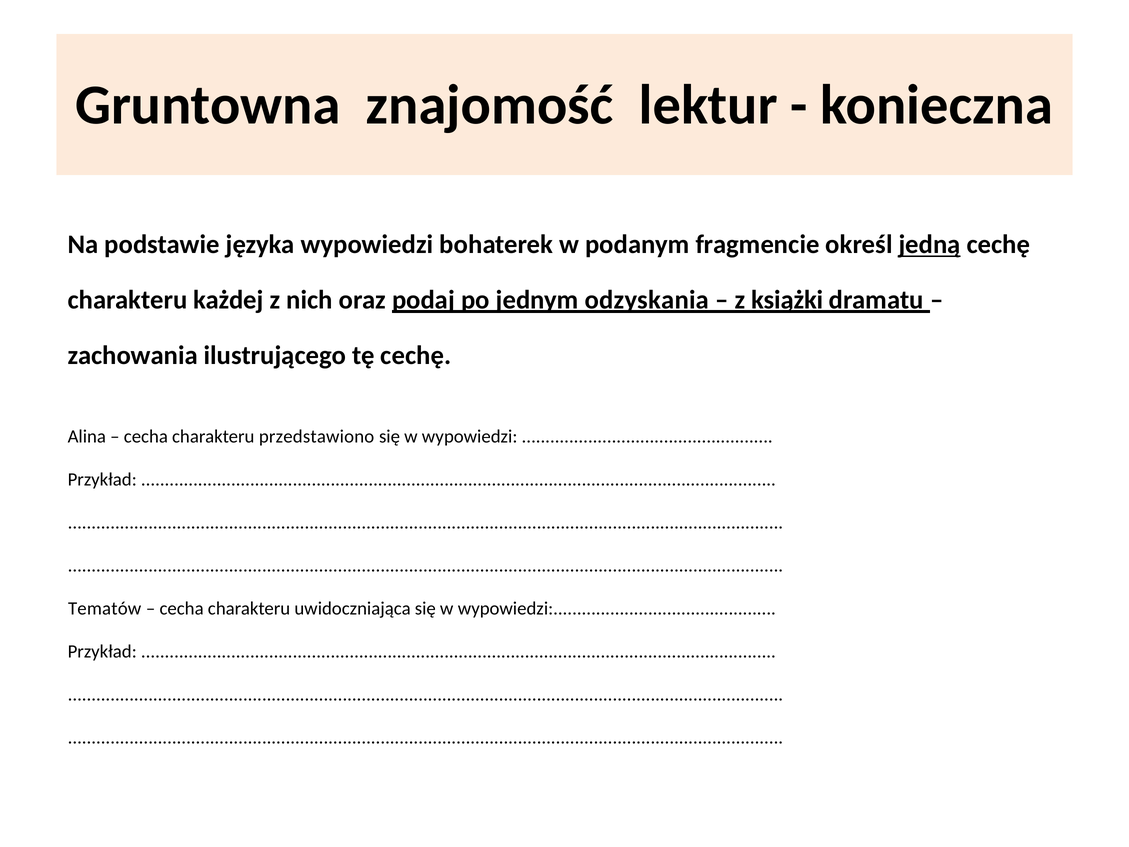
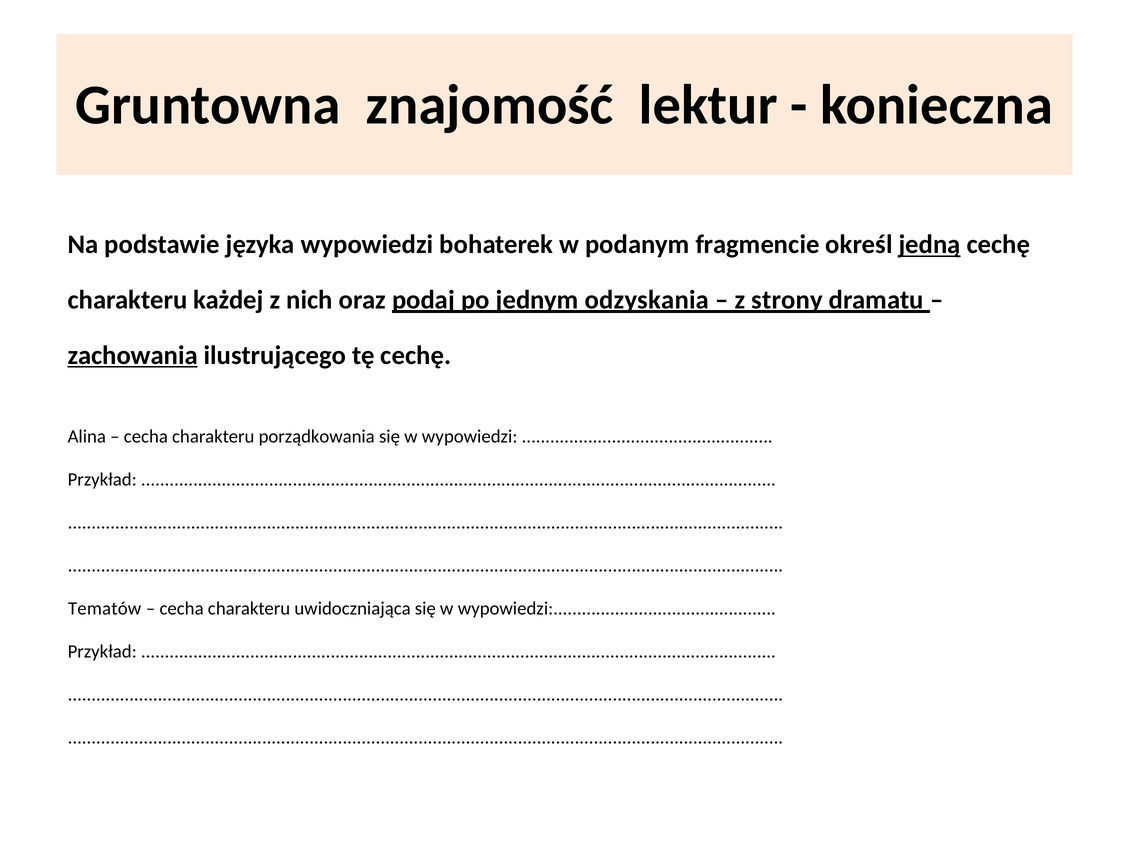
książki: książki -> strony (787, 300)
zachowania underline: none -> present (133, 355)
przedstawiono: przedstawiono -> porządkowania (317, 436)
